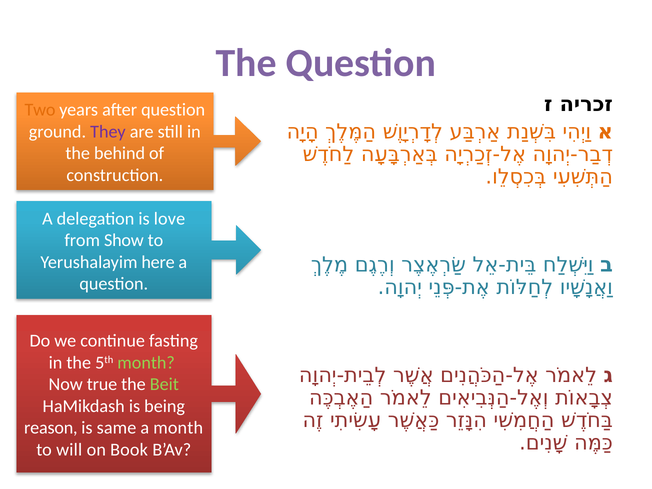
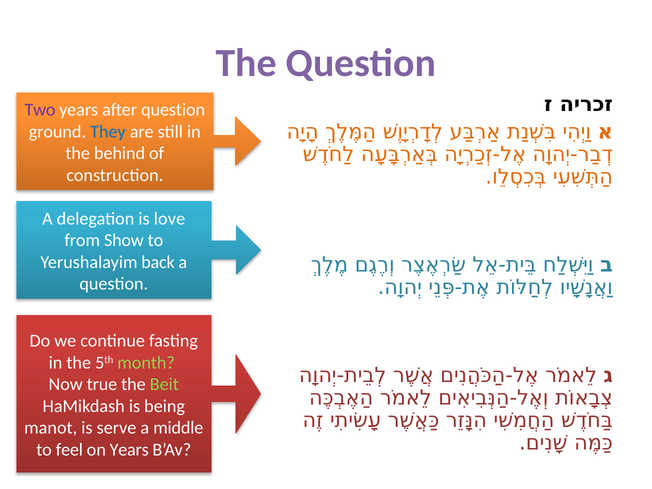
Two colour: orange -> purple (40, 110)
They colour: purple -> blue (108, 132)
here: here -> back (158, 262)
reason: reason -> manot (51, 428)
same: same -> serve (117, 428)
a month: month -> middle (178, 428)
will: will -> feel (69, 450)
on Book: Book -> Years (129, 450)
